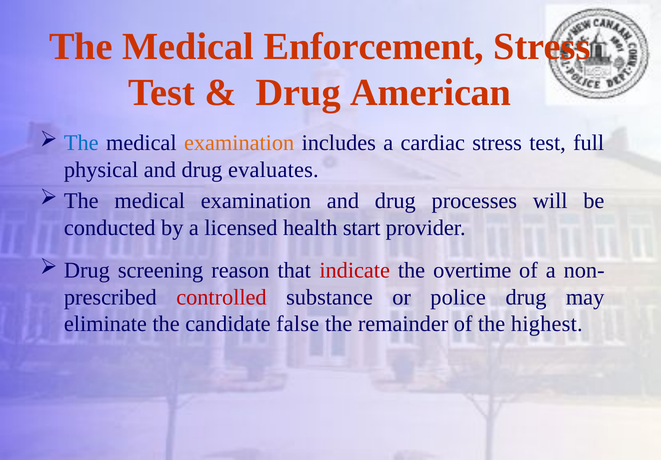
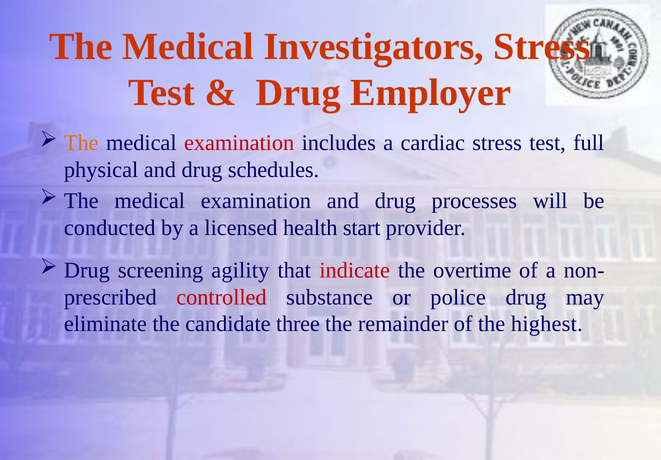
Enforcement: Enforcement -> Investigators (374, 47)
American: American -> Employer (431, 93)
The colour: blue -> orange (81, 143)
examination colour: orange -> red (239, 143)
evaluates: evaluates -> schedules (274, 170)
reason: reason -> agility (240, 270)
false: false -> three (298, 324)
